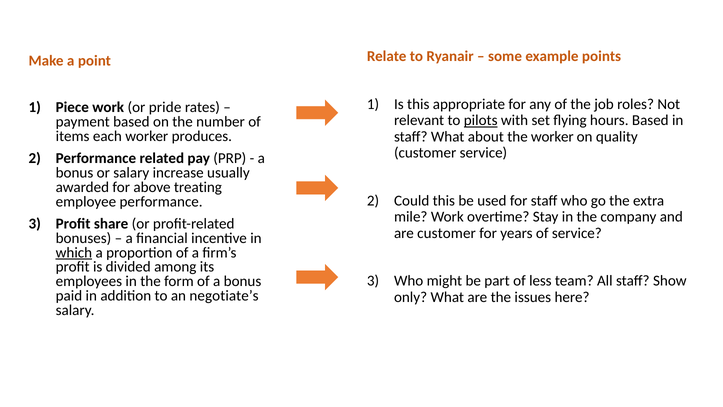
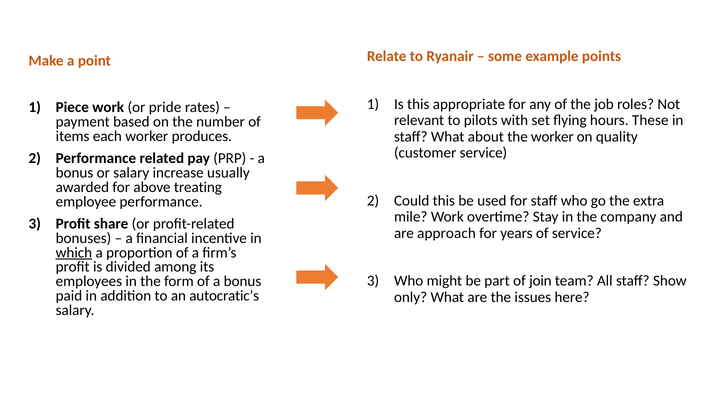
pilots underline: present -> none (481, 120)
hours Based: Based -> These (650, 120)
are customer: customer -> approach (446, 233)
less: less -> join (540, 281)
negotiate’s: negotiate’s -> autocratic’s (224, 296)
